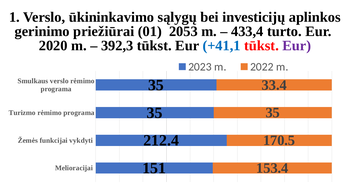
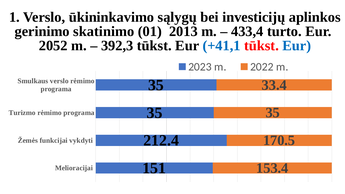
priežiūrai: priežiūrai -> skatinimo (104, 31)
2053: 2053 -> 2013 (183, 31)
2020: 2020 -> 2052 (53, 46)
Eur colour: purple -> blue (297, 46)
